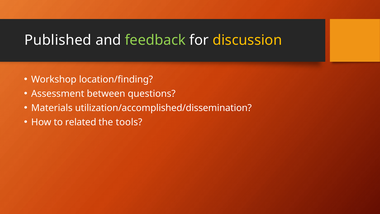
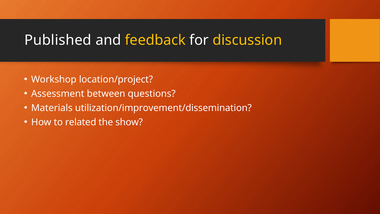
feedback colour: light green -> yellow (155, 40)
location/finding: location/finding -> location/project (116, 79)
utilization/accomplished/dissemination: utilization/accomplished/dissemination -> utilization/improvement/dissemination (163, 108)
tools: tools -> show (129, 122)
